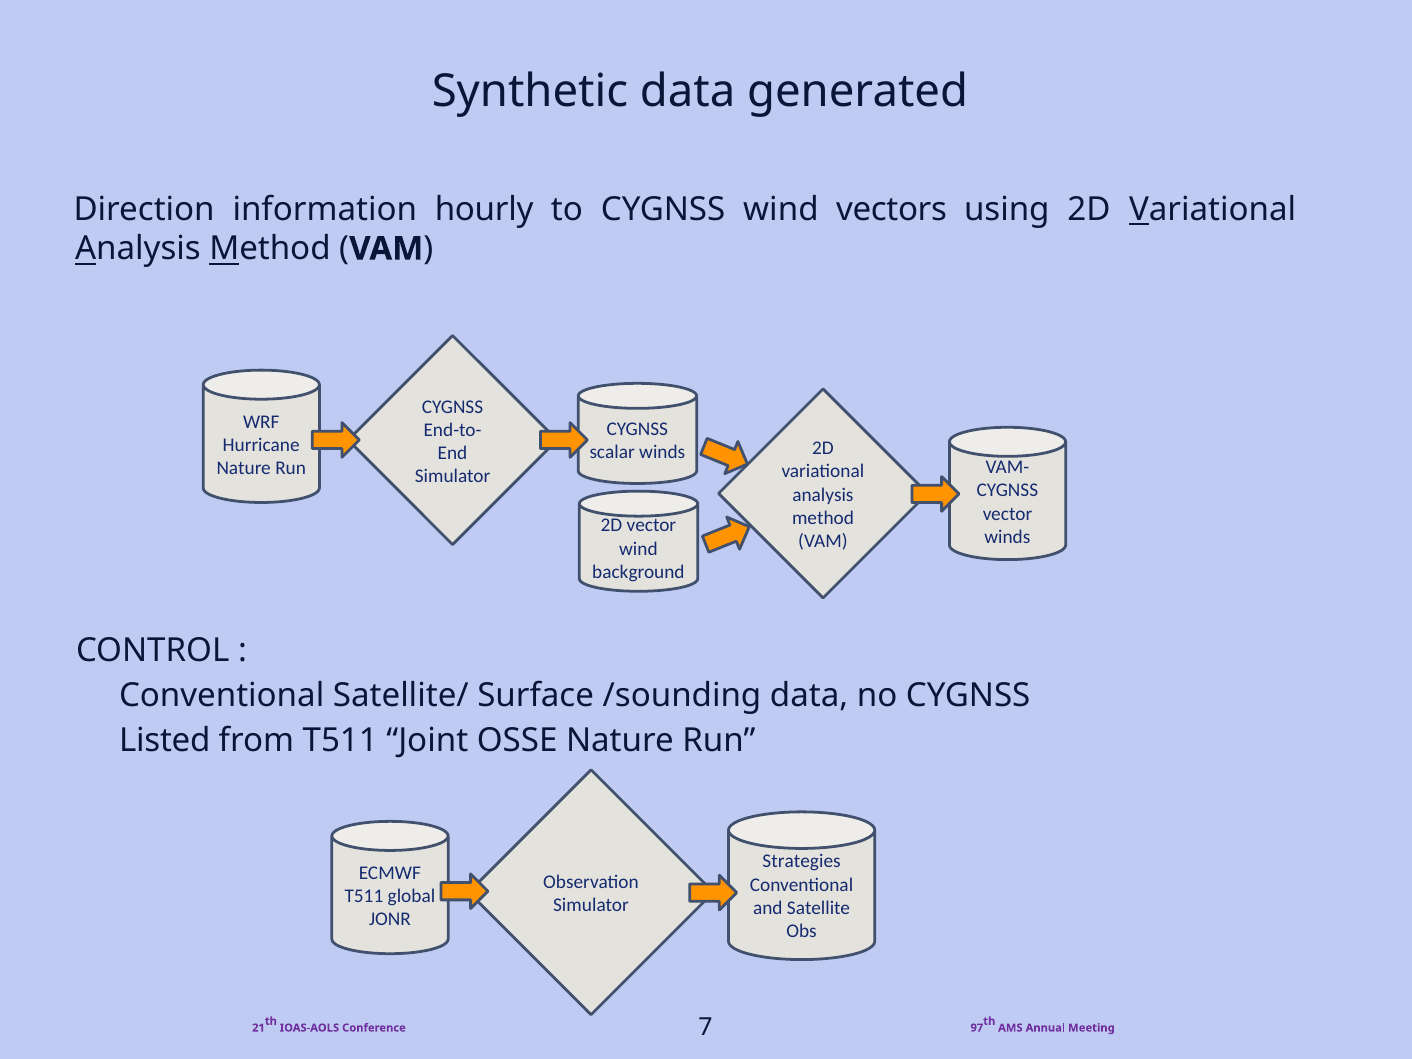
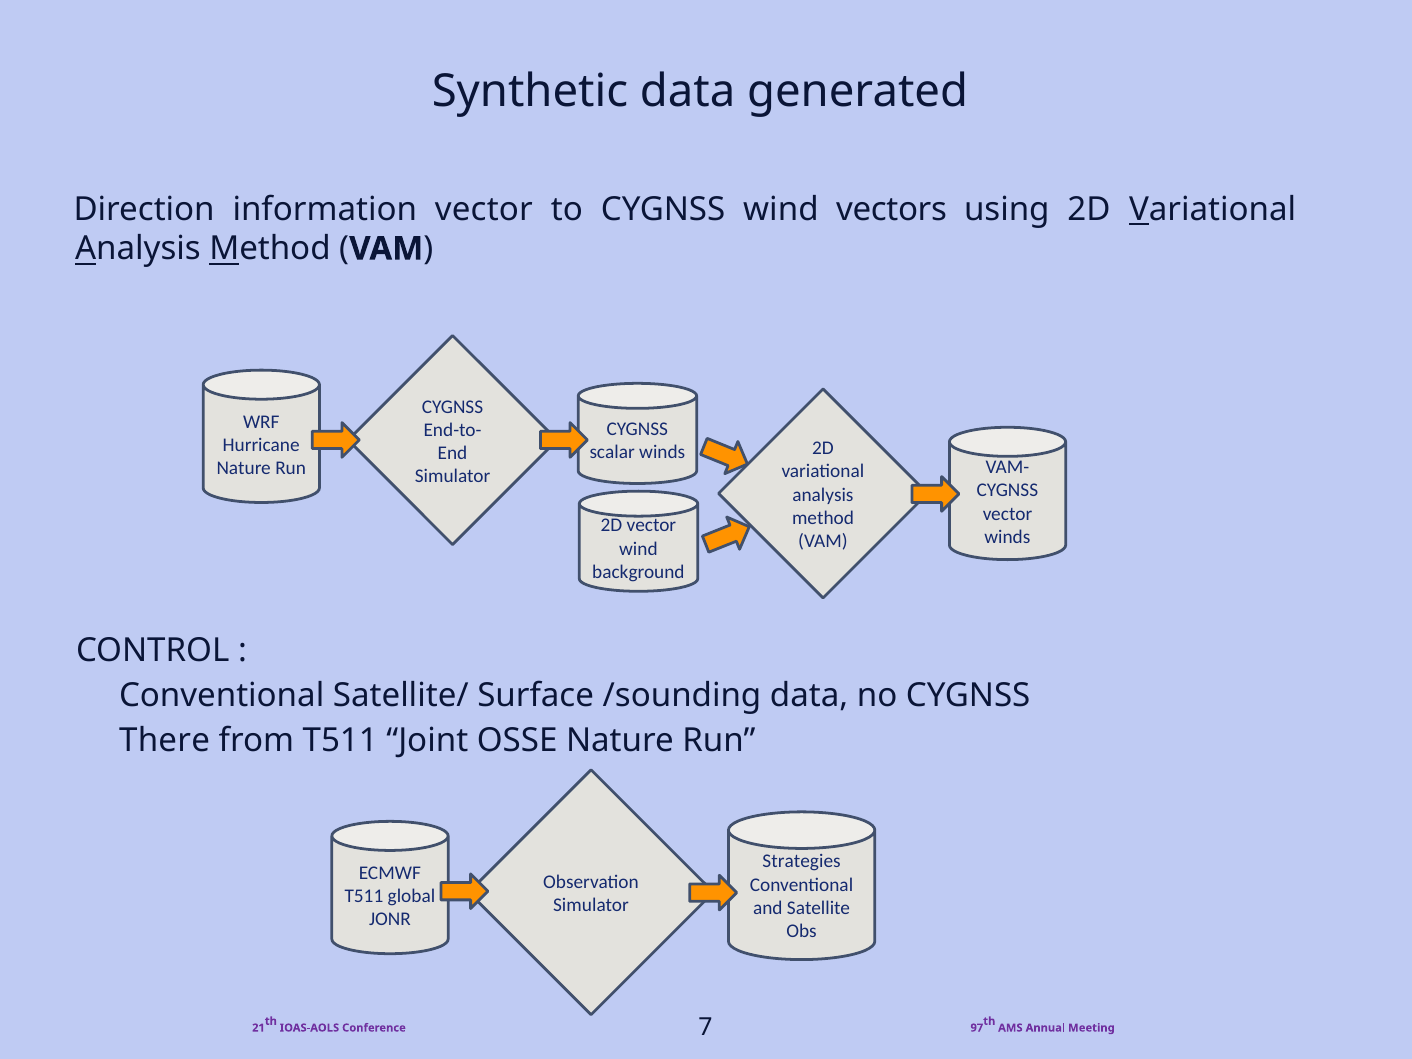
information hourly: hourly -> vector (484, 209)
Listed: Listed -> There (165, 741)
